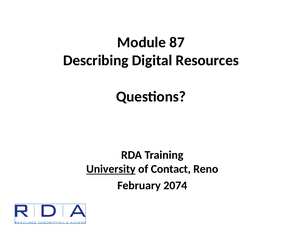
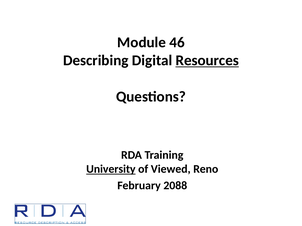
87: 87 -> 46 (177, 42)
Resources underline: none -> present (207, 61)
Contact: Contact -> Viewed (171, 169)
2074: 2074 -> 2088 (175, 186)
